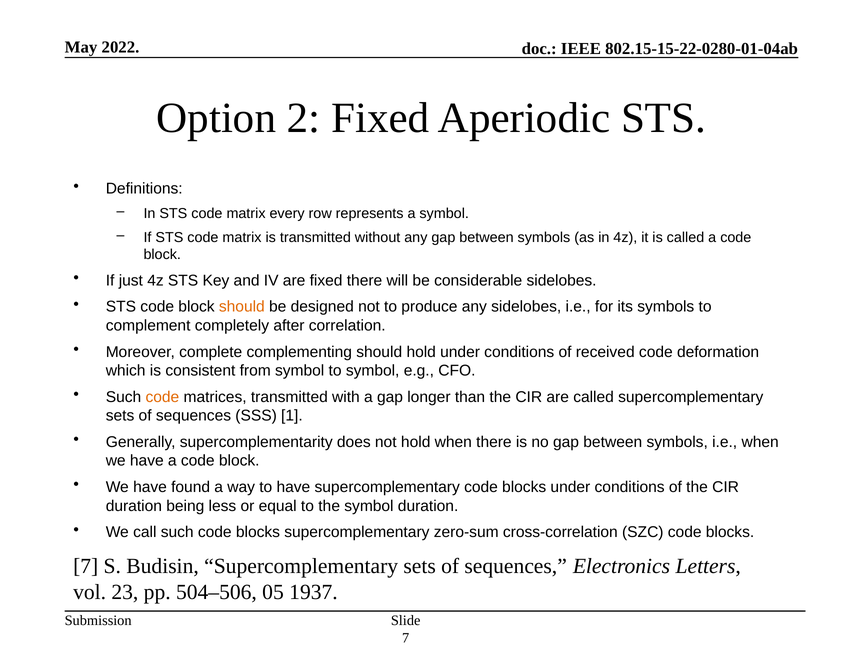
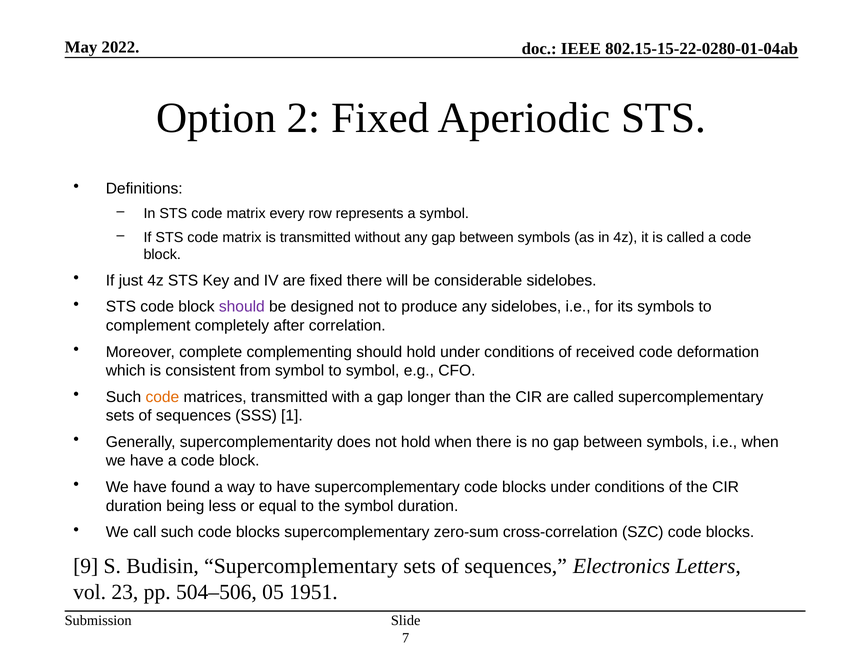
should colour: orange -> purple (242, 307)
7: 7 -> 9 (86, 567)
1937: 1937 -> 1951 (313, 592)
